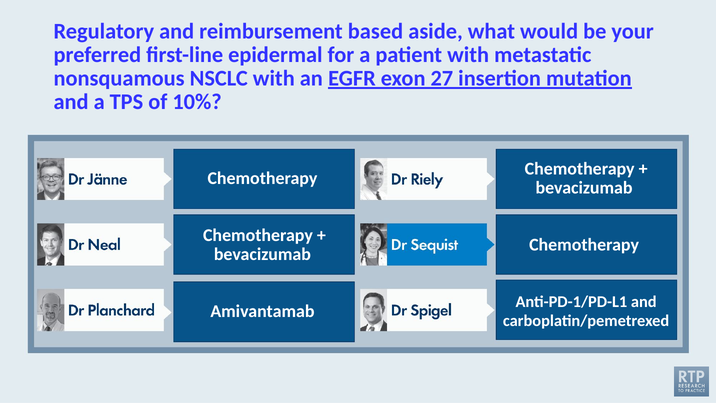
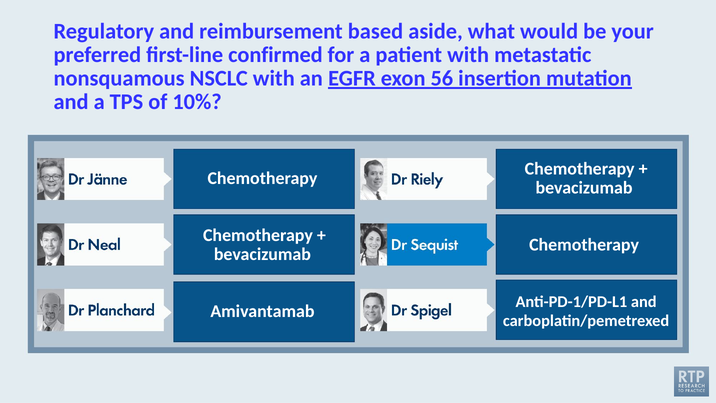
epidermal: epidermal -> confirmed (275, 55)
27: 27 -> 56 (442, 78)
